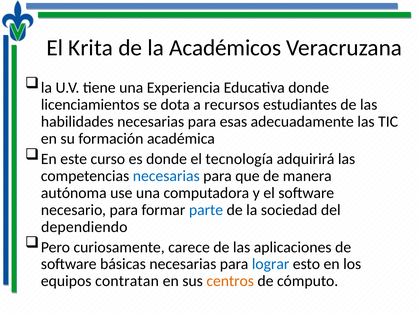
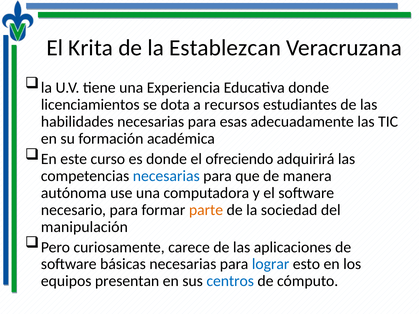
Académicos: Académicos -> Establezcan (225, 48)
tecnología: tecnología -> ofreciendo (239, 159)
parte colour: blue -> orange (206, 210)
dependiendo: dependiendo -> manipulación (84, 227)
contratan: contratan -> presentan (127, 281)
centros colour: orange -> blue (230, 281)
